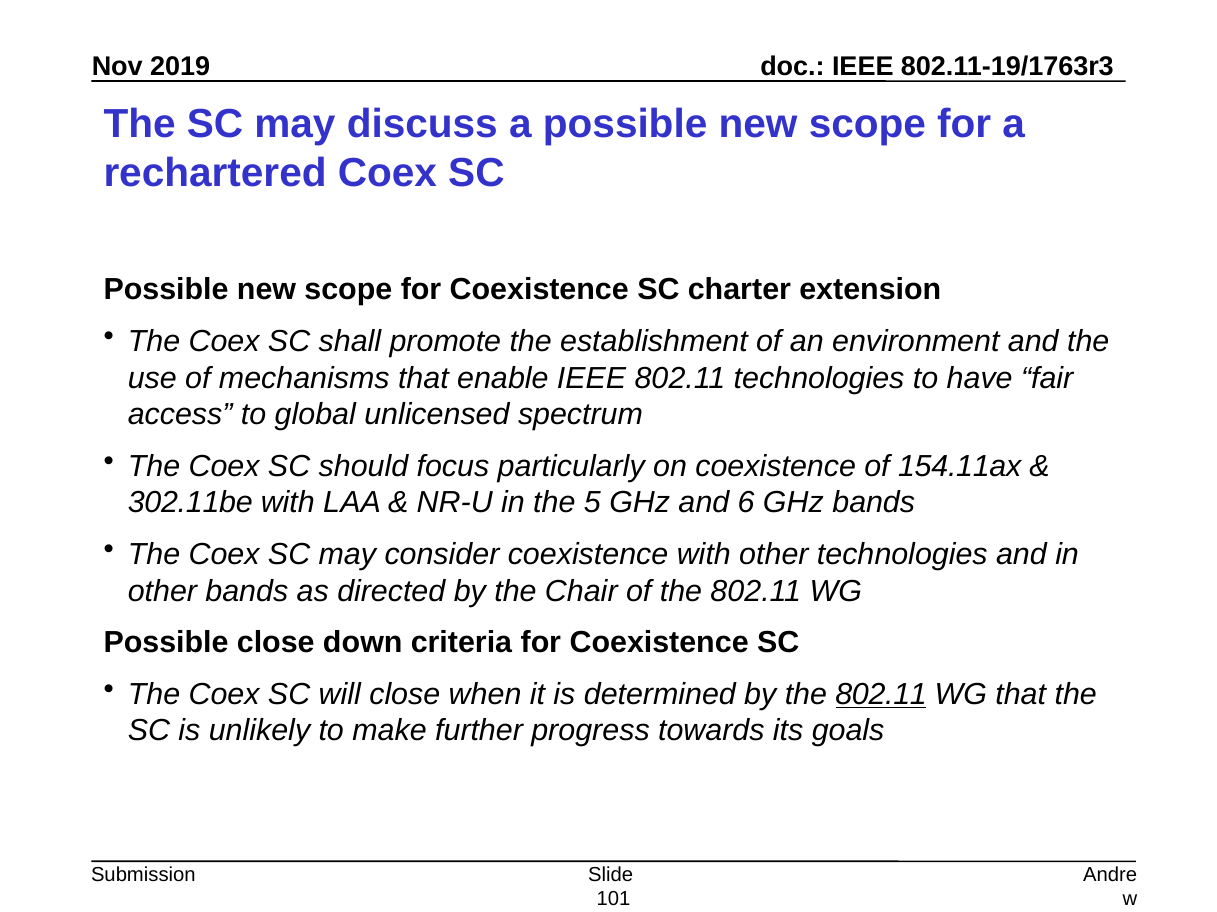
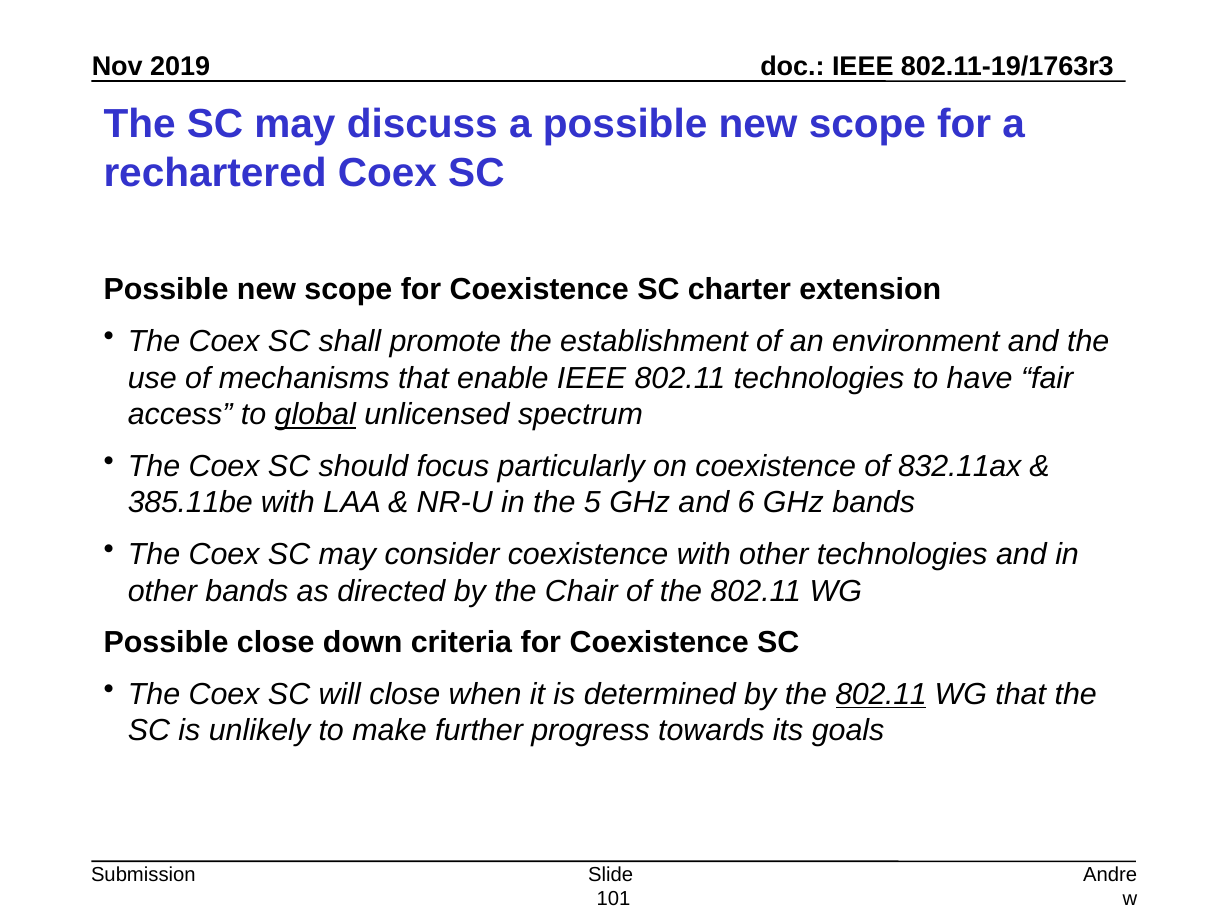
global underline: none -> present (315, 415)
154.11ax: 154.11ax -> 832.11ax (960, 467)
302.11be: 302.11be -> 385.11be (190, 503)
